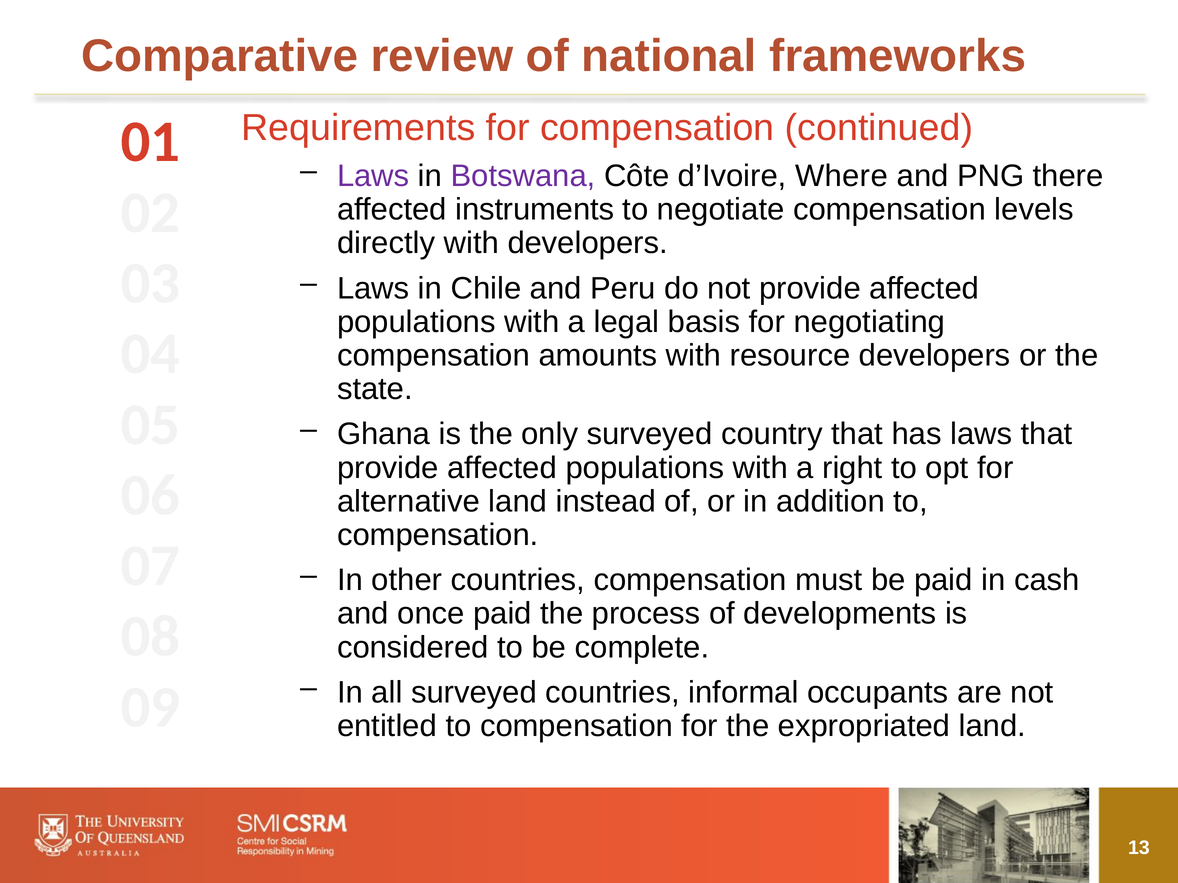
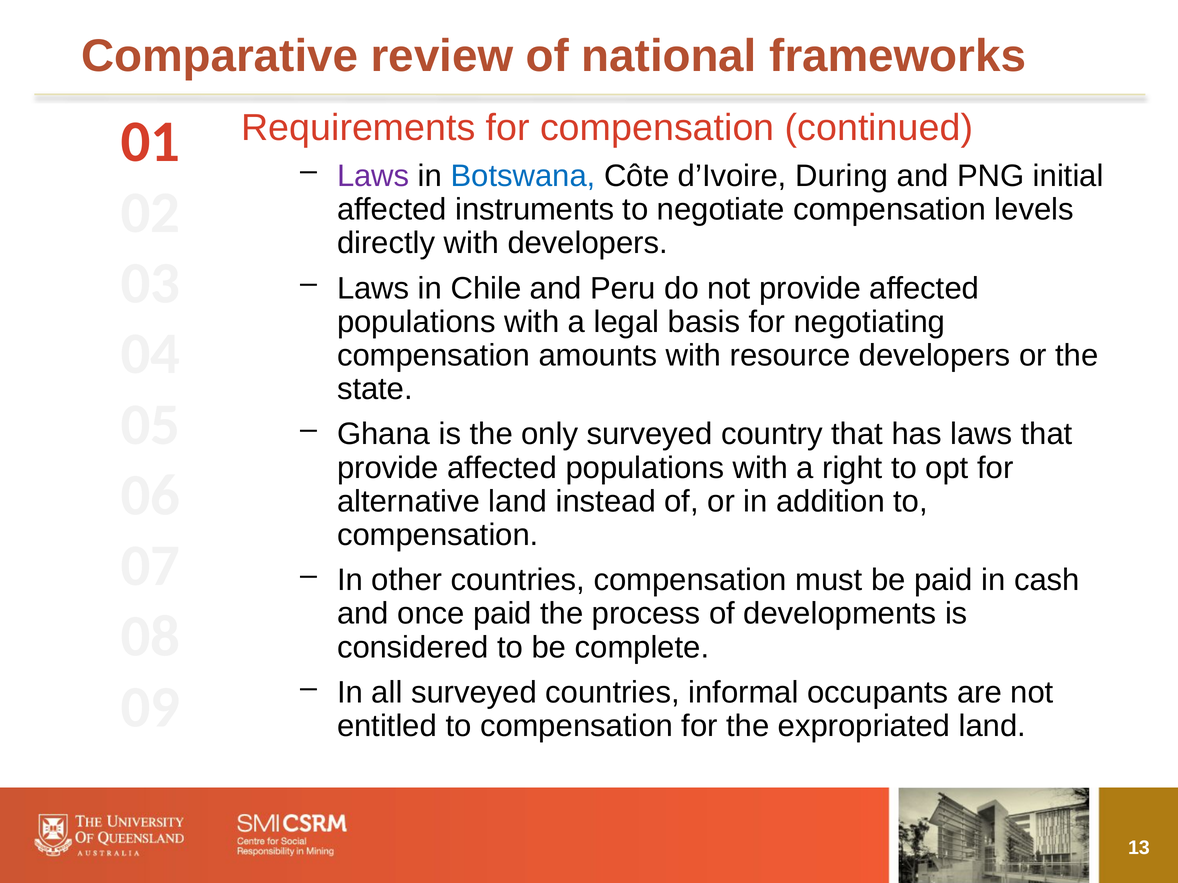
Botswana colour: purple -> blue (523, 176)
Where: Where -> During (842, 176)
there: there -> initial (1068, 176)
